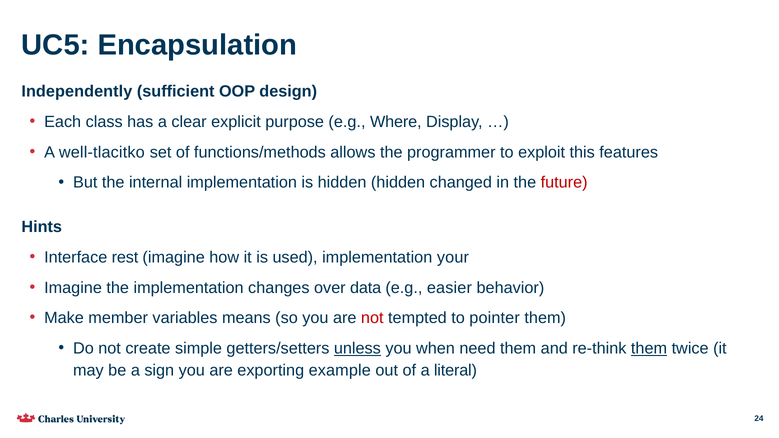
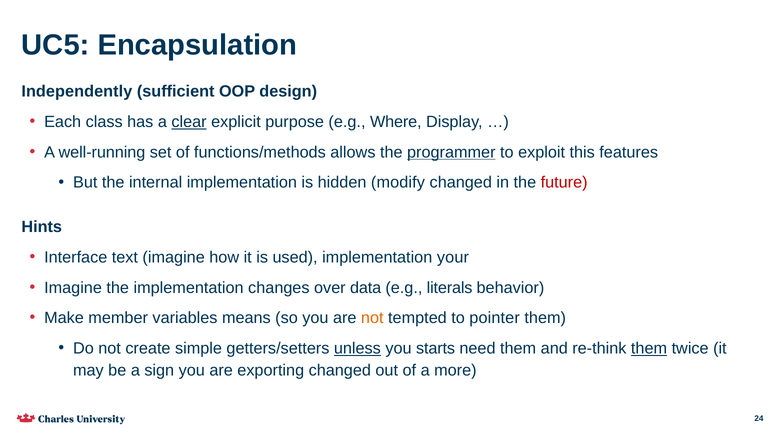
clear underline: none -> present (189, 122)
well-tlacitko: well-tlacitko -> well-running (102, 152)
programmer underline: none -> present (451, 152)
hidden hidden: hidden -> modify (398, 183)
rest: rest -> text (125, 257)
easier: easier -> literals (450, 288)
not colour: red -> orange (372, 318)
when: when -> starts (436, 348)
exporting example: example -> changed (340, 371)
literal: literal -> more (455, 371)
